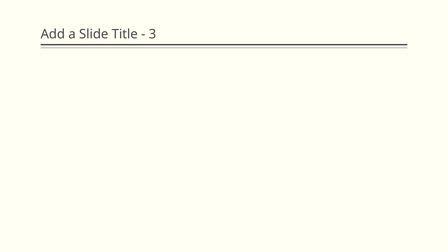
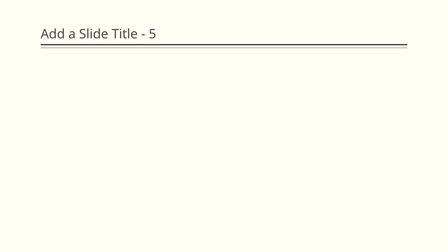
3: 3 -> 5 (152, 34)
